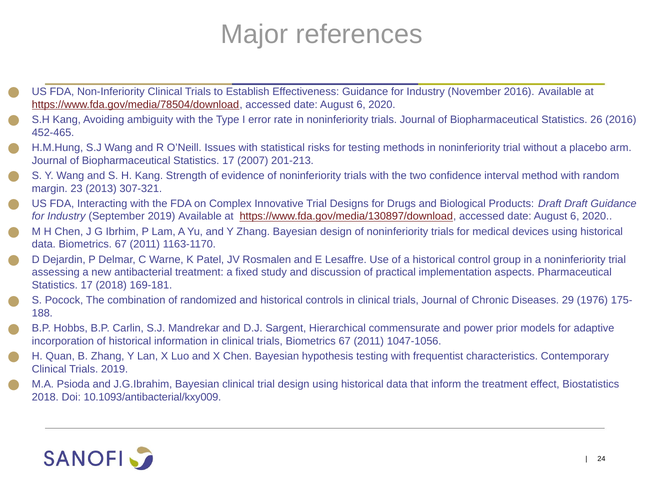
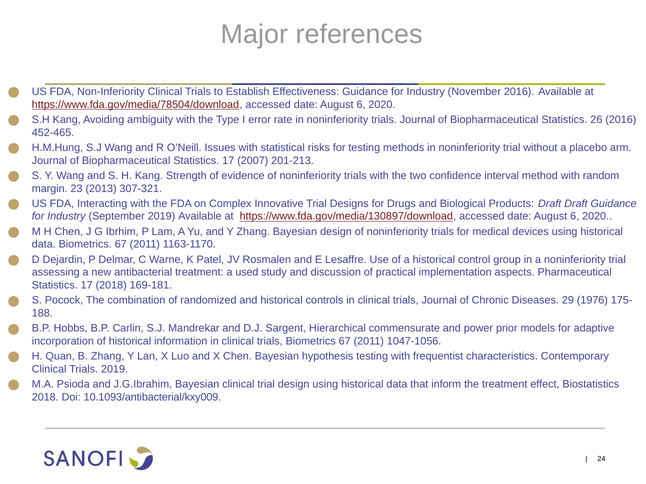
fixed: fixed -> used (247, 273)
